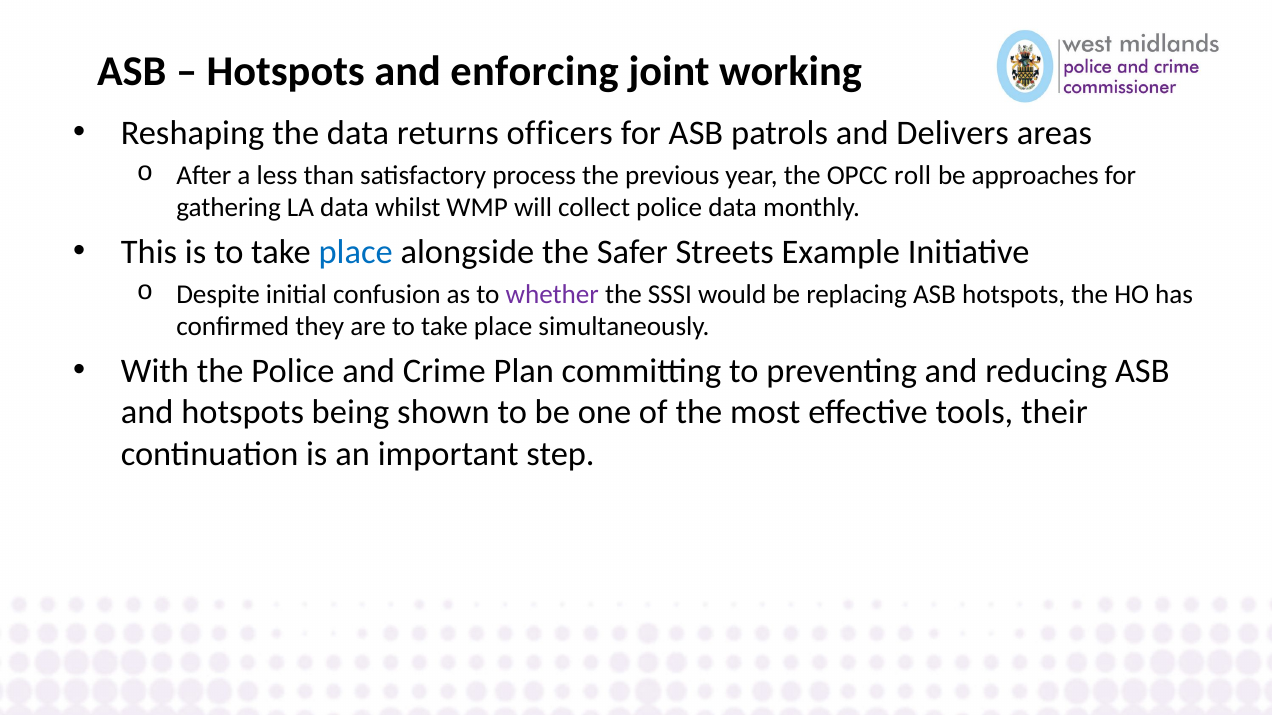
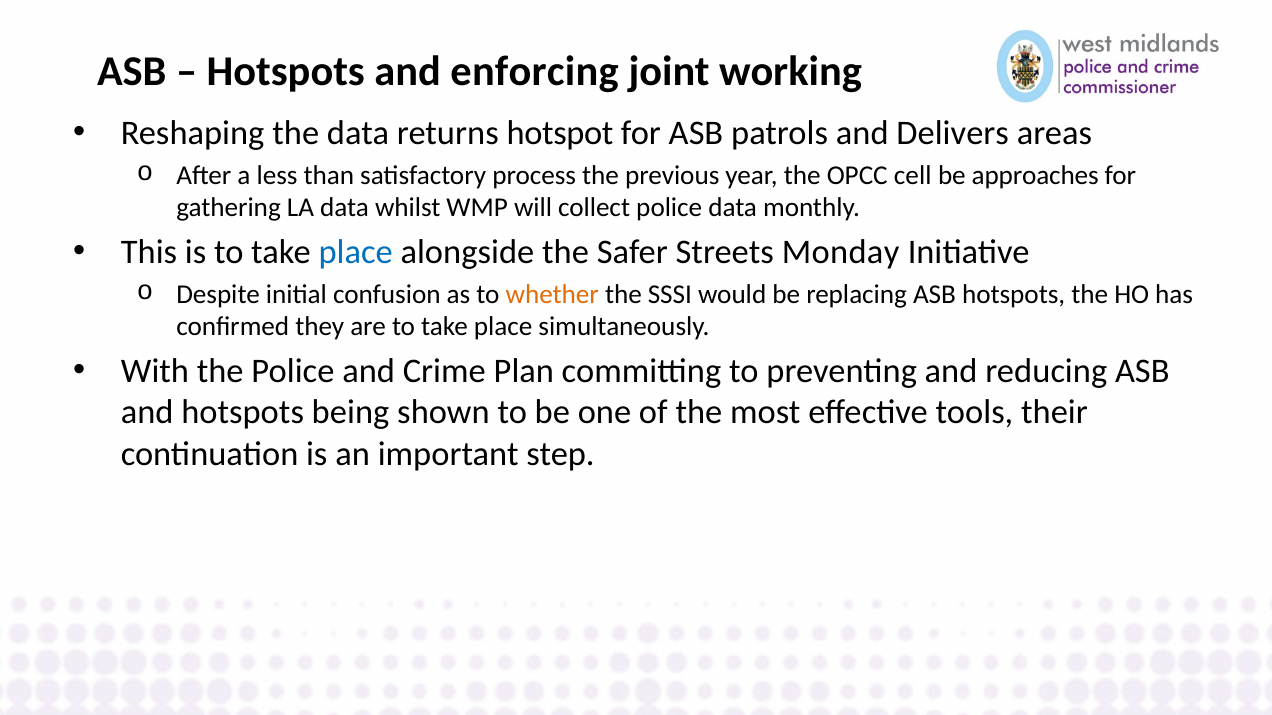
officers: officers -> hotspot (560, 133)
roll: roll -> cell (913, 175)
Example: Example -> Monday (841, 252)
whether colour: purple -> orange (552, 294)
